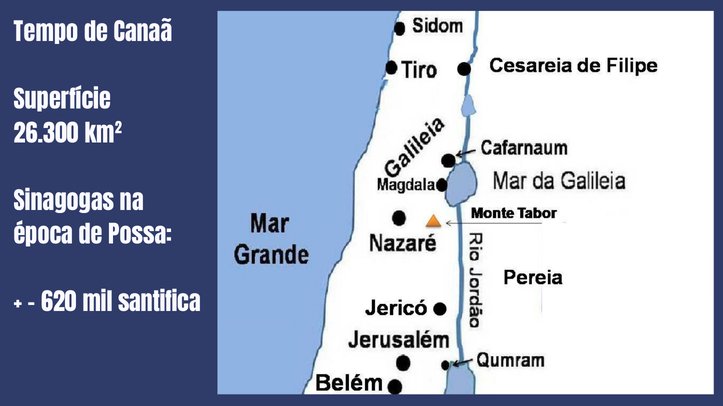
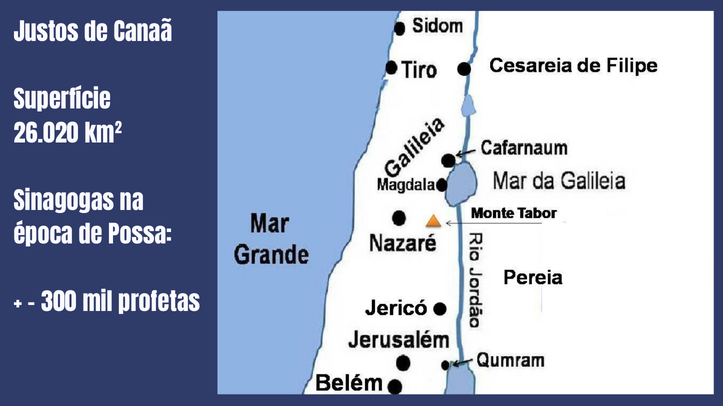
Tempo: Tempo -> Justos (46, 34)
26.300: 26.300 -> 26.020 (46, 135)
620: 620 -> 300 (59, 304)
santifica: santifica -> profetas (159, 304)
